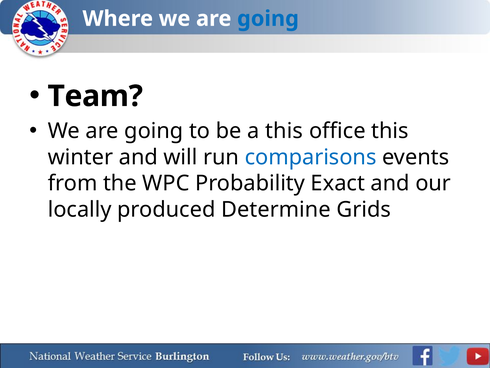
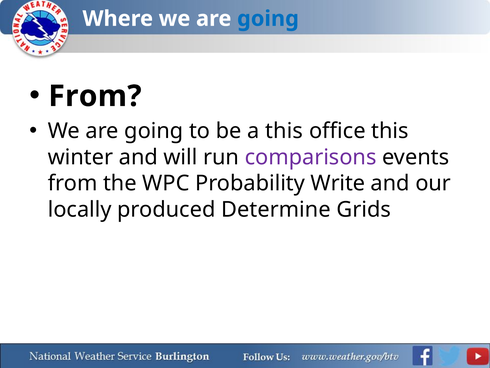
Team: Team -> From (95, 96)
comparisons colour: blue -> purple (311, 157)
Exact: Exact -> Write (338, 183)
